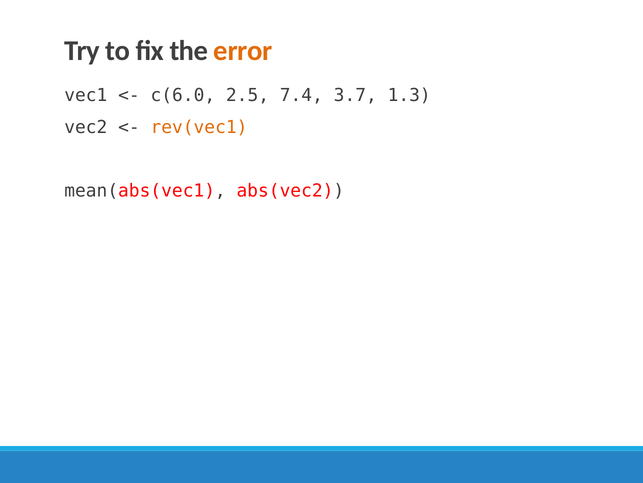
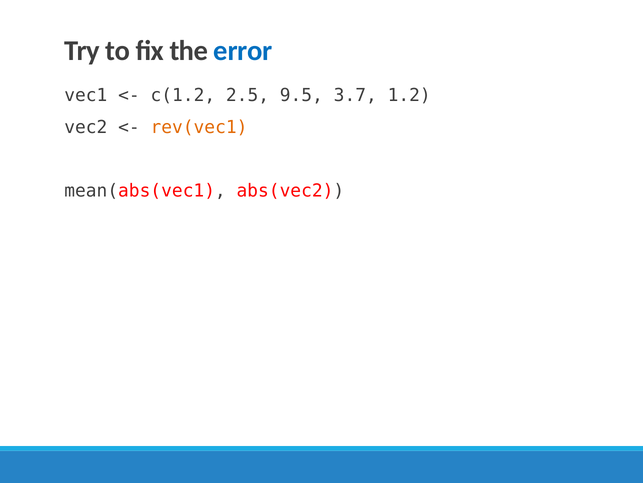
error colour: orange -> blue (243, 51)
c(6.0: c(6.0 -> c(1.2 (183, 95)
7.4: 7.4 -> 9.5 (301, 95)
1.3: 1.3 -> 1.2 (409, 95)
